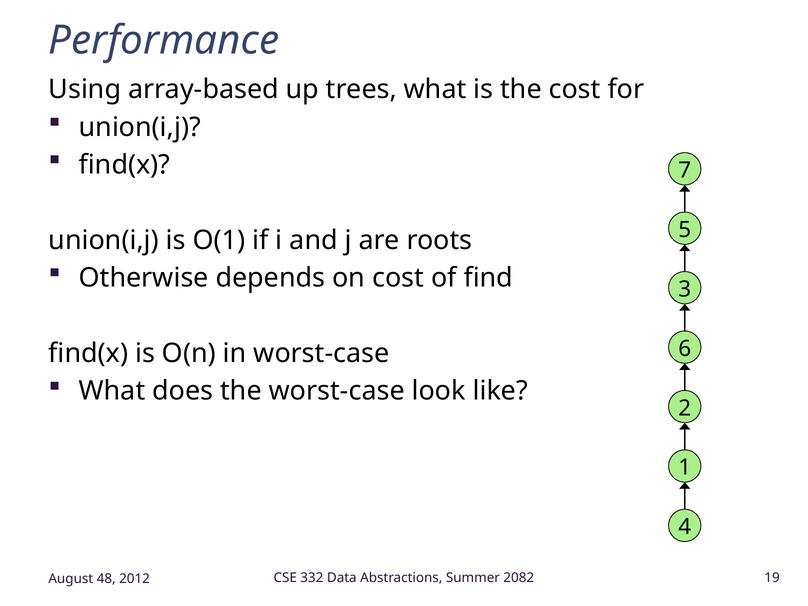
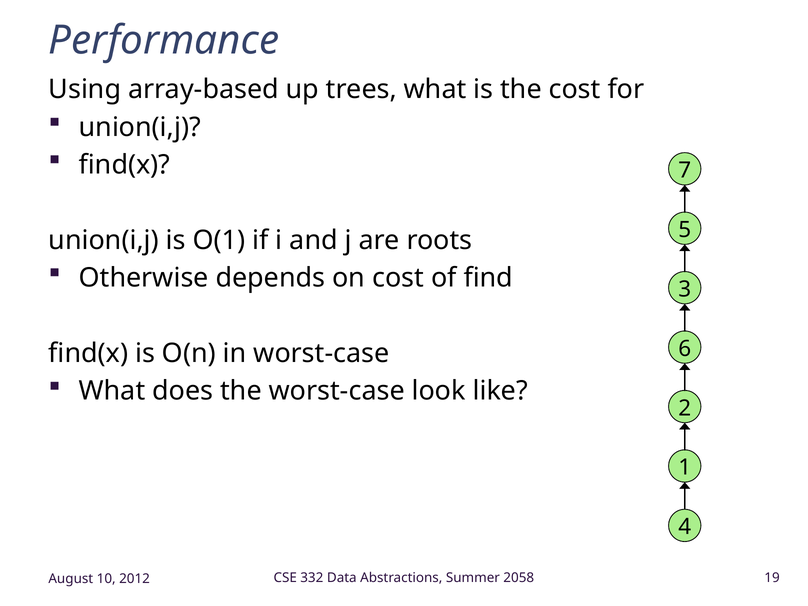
2082: 2082 -> 2058 (519, 578)
48: 48 -> 10 (106, 579)
